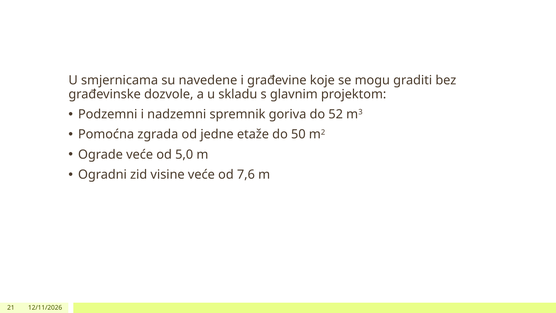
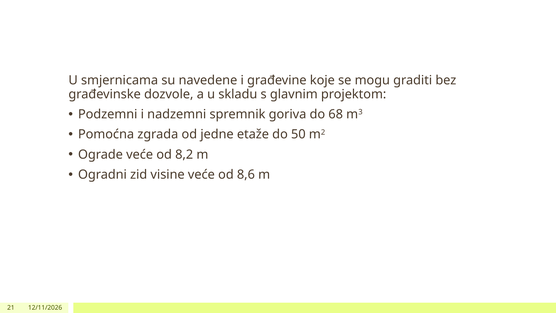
52: 52 -> 68 (336, 114)
5,0: 5,0 -> 8,2 (184, 154)
7,6: 7,6 -> 8,6 (246, 175)
